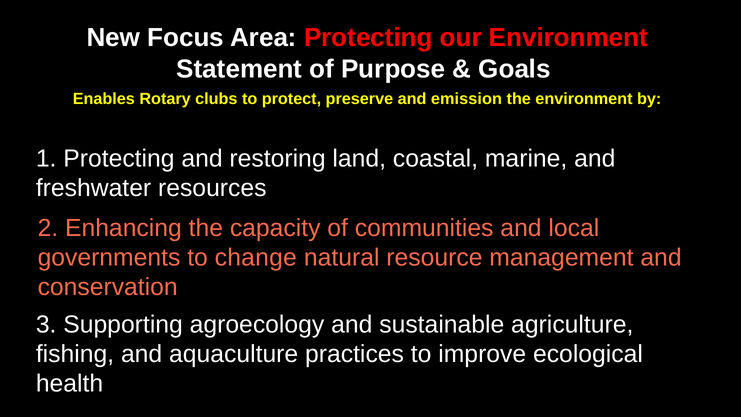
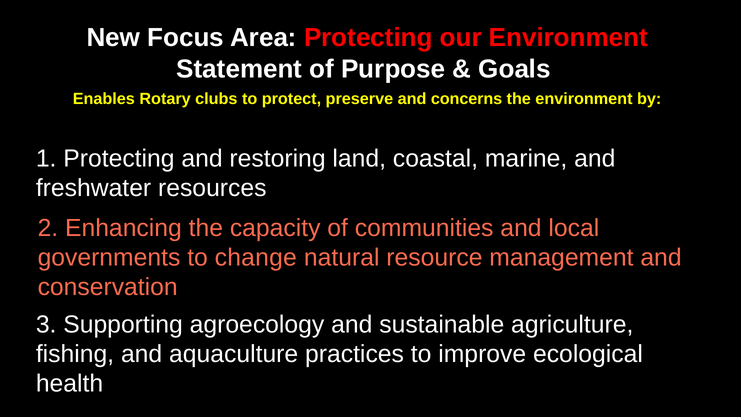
emission: emission -> concerns (467, 99)
